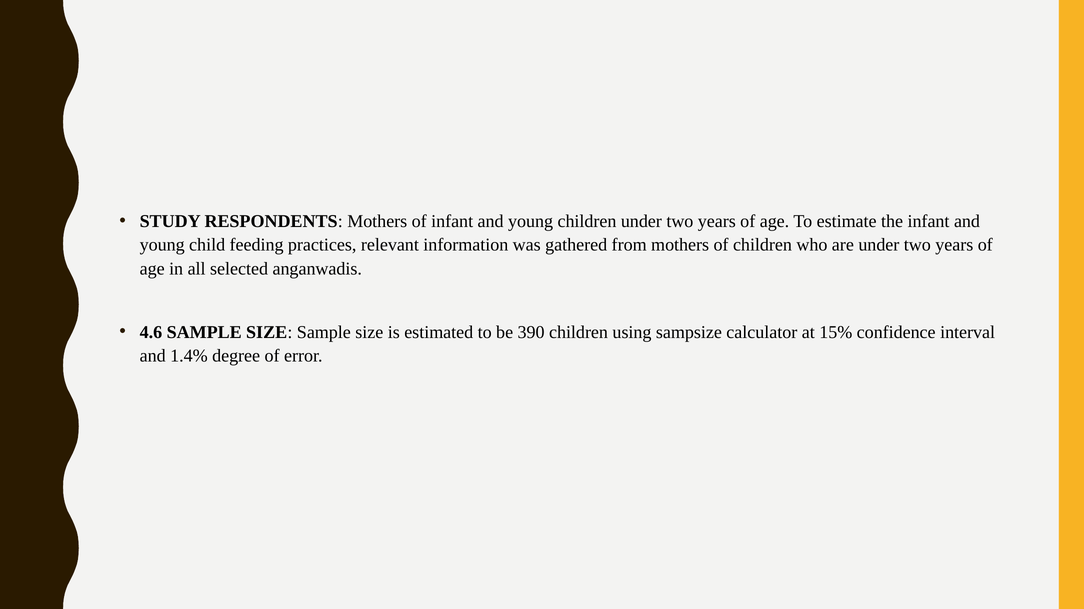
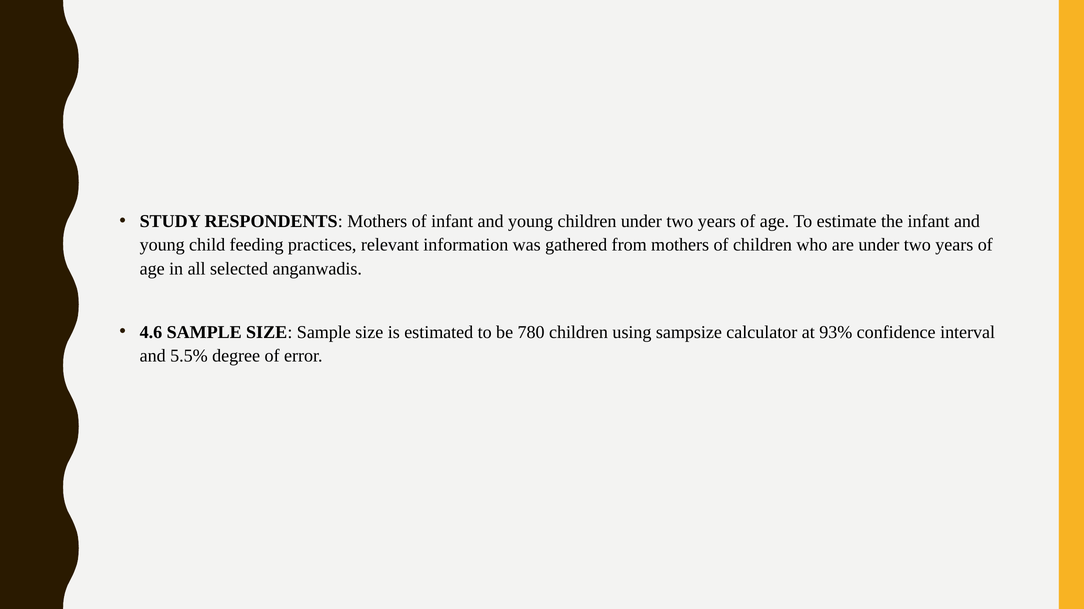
390: 390 -> 780 (531, 332)
15%: 15% -> 93% (836, 332)
1.4%: 1.4% -> 5.5% (189, 356)
